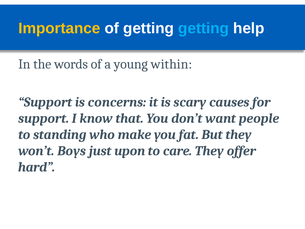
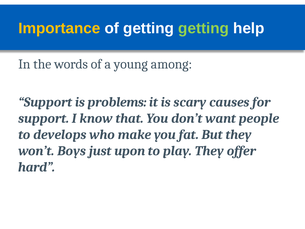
getting colour: light blue -> light green (204, 28)
within: within -> among (172, 64)
concerns: concerns -> problems (117, 102)
standing: standing -> develops (60, 134)
care: care -> play (178, 151)
